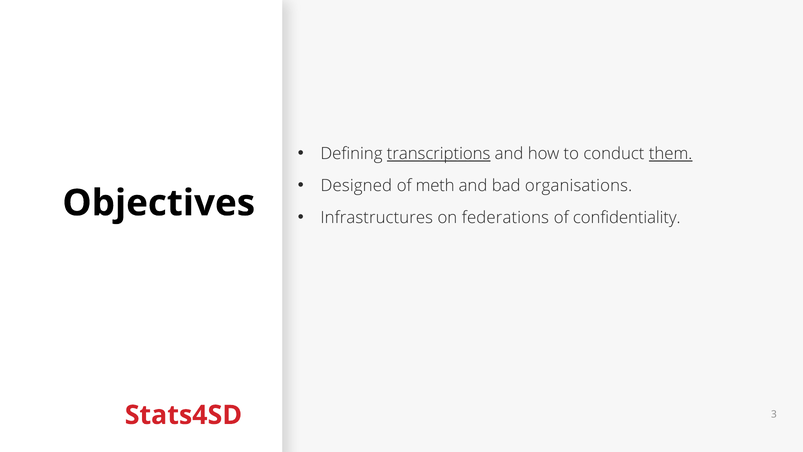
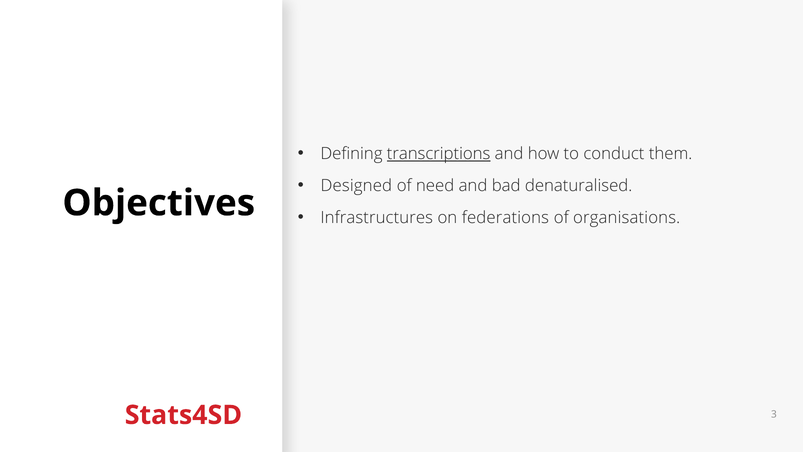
them underline: present -> none (671, 154)
meth: meth -> need (435, 186)
organisations: organisations -> denaturalised (579, 186)
confidentiality: confidentiality -> organisations (627, 218)
